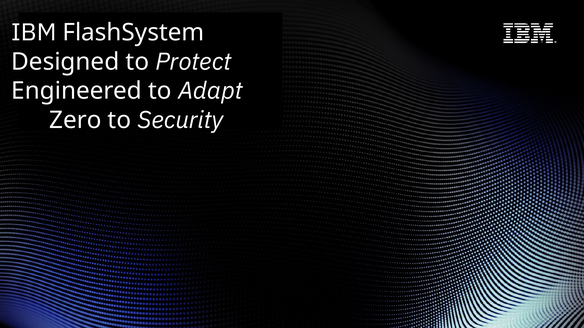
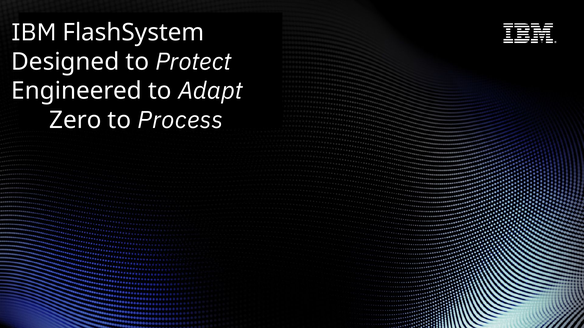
Security: Security -> Process (180, 120)
